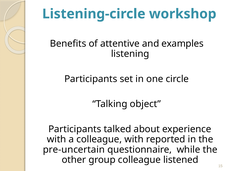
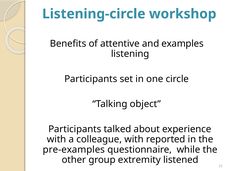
pre-uncertain: pre-uncertain -> pre-examples (74, 150)
group colleague: colleague -> extremity (139, 160)
